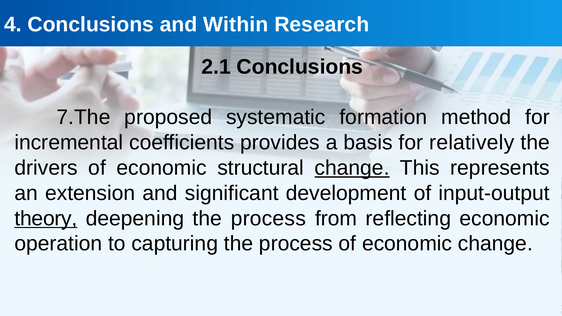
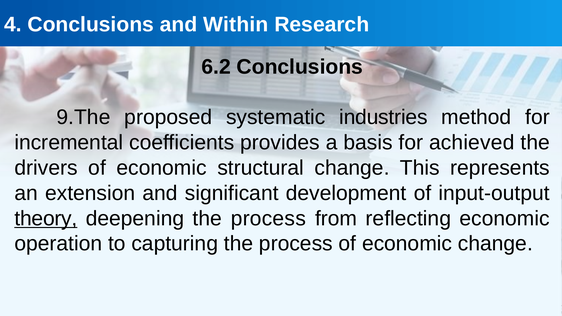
2.1: 2.1 -> 6.2 (216, 67)
7.The: 7.The -> 9.The (84, 117)
formation: formation -> industries (383, 117)
relatively: relatively -> achieved (472, 143)
change underline: present -> none (352, 168)
